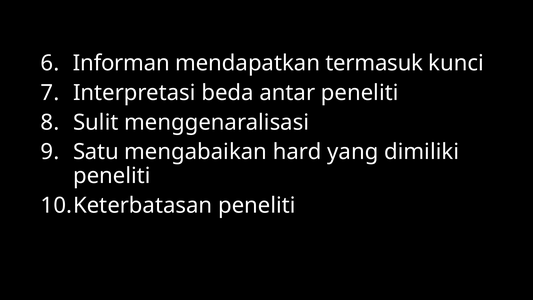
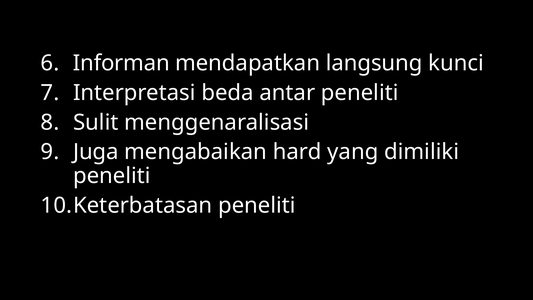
termasuk: termasuk -> langsung (374, 63)
Satu: Satu -> Juga (96, 152)
